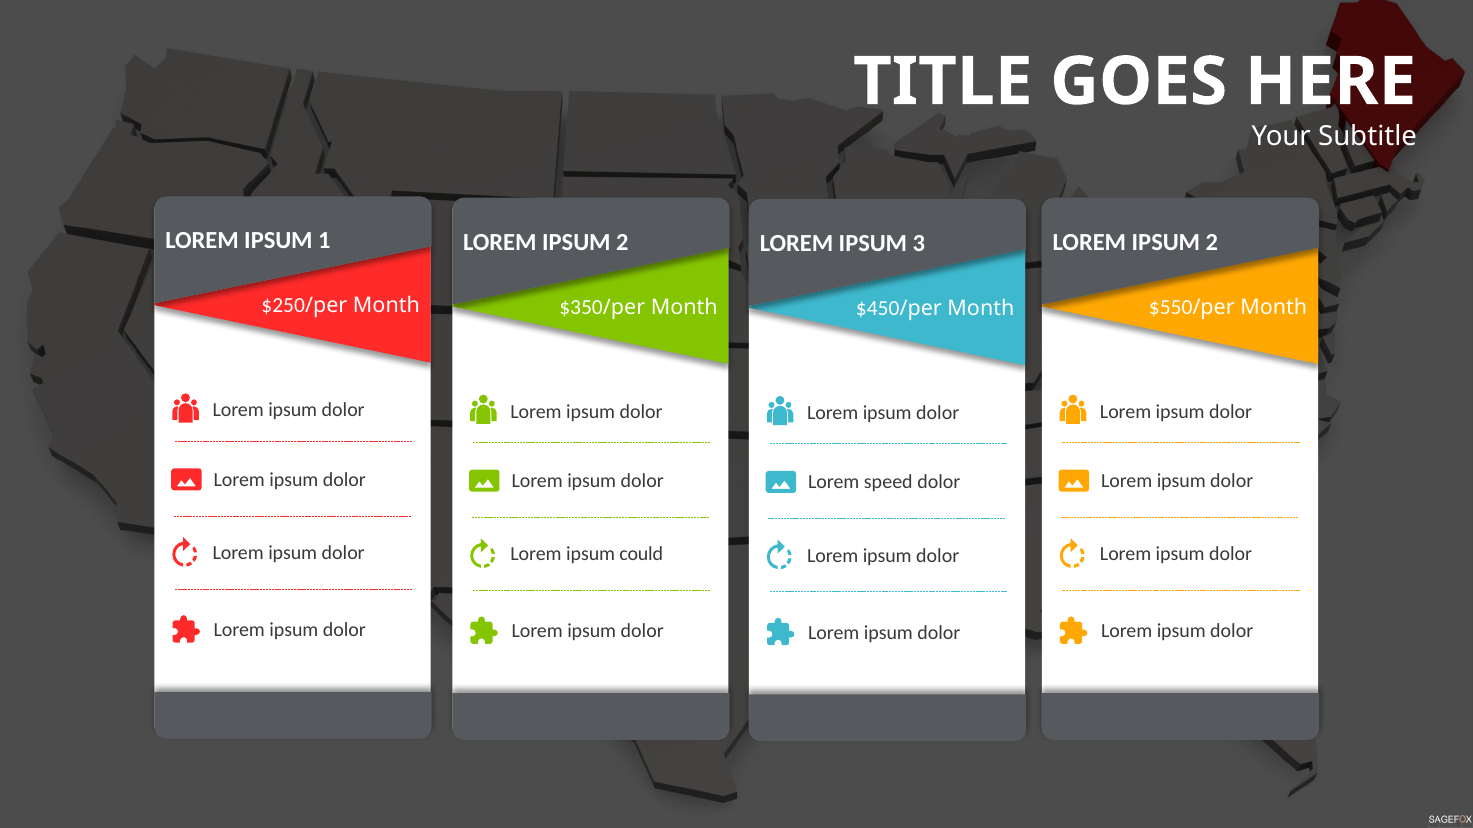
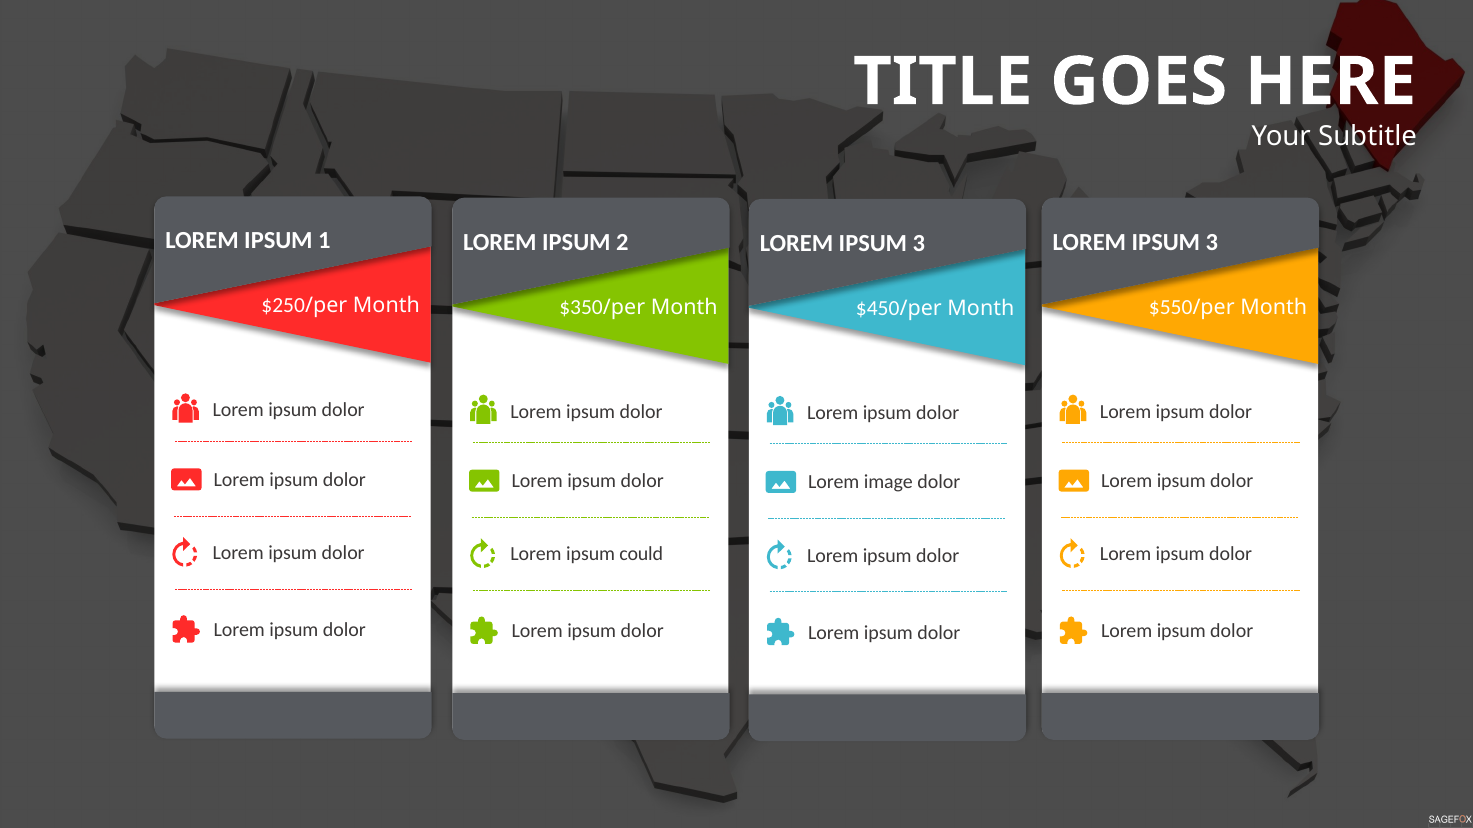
2: 2 -> 3 (1212, 242)
speed: speed -> image (888, 483)
